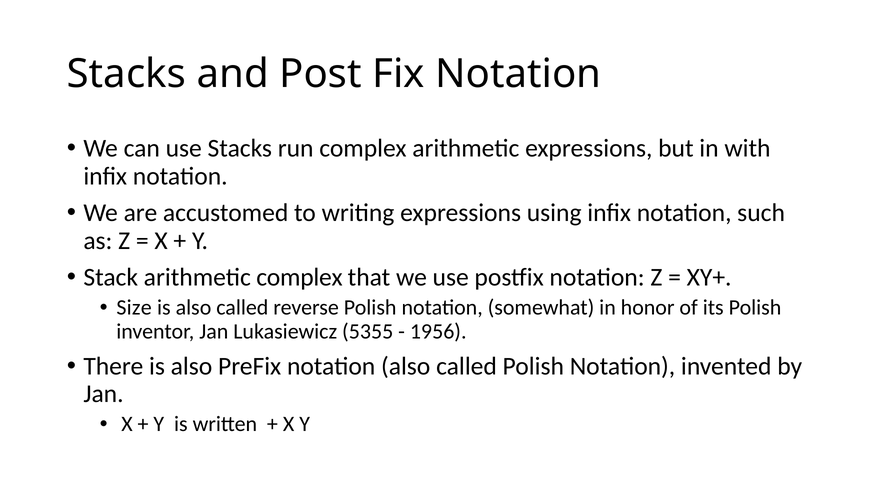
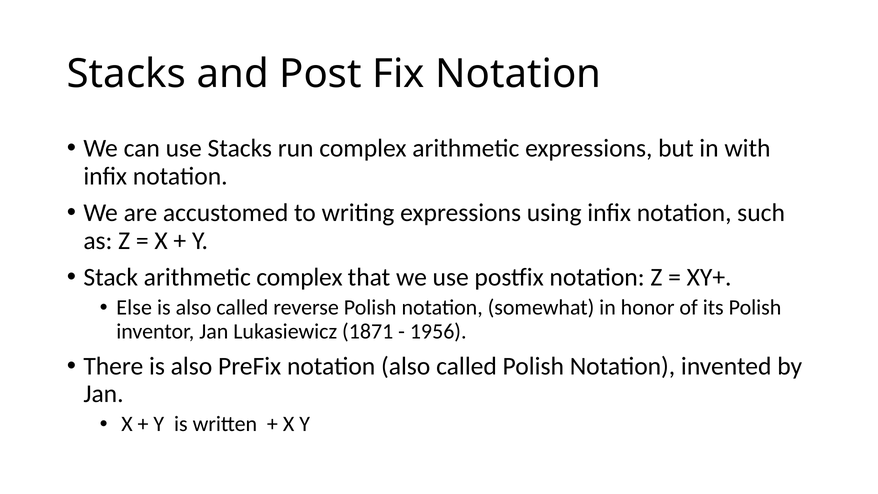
Size: Size -> Else (134, 308)
5355: 5355 -> 1871 (368, 331)
